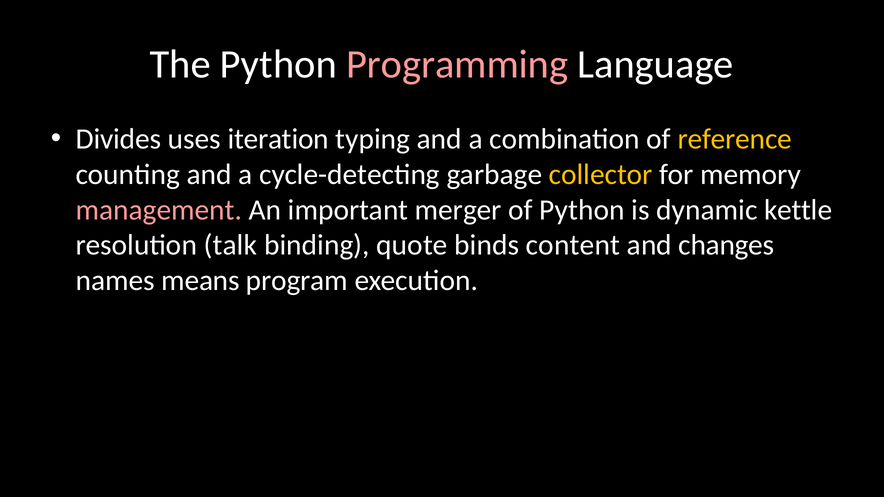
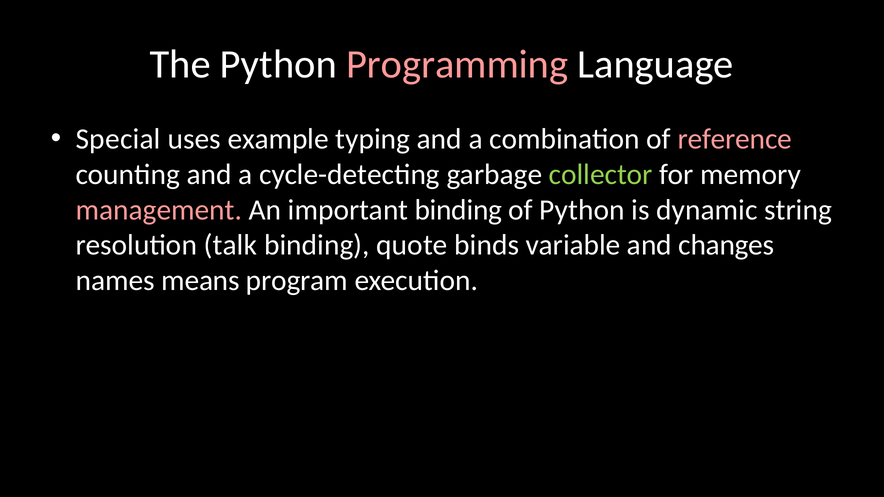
Divides: Divides -> Special (118, 139)
iteration: iteration -> example (278, 139)
reference colour: yellow -> pink (735, 139)
collector colour: yellow -> light green (601, 175)
important merger: merger -> binding (458, 210)
kettle: kettle -> string (798, 210)
content: content -> variable (573, 245)
